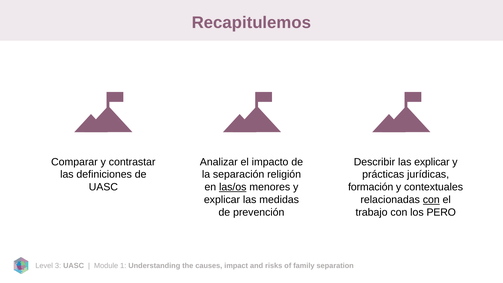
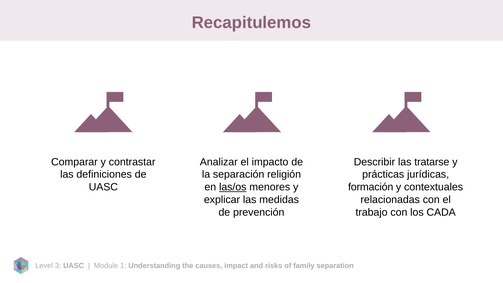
las explicar: explicar -> tratarse (432, 162)
con underline: present -> none (431, 200)
PERO: PERO -> CADA (441, 212)
